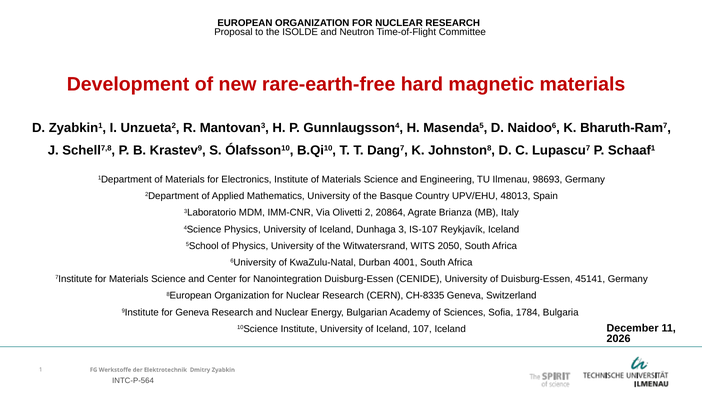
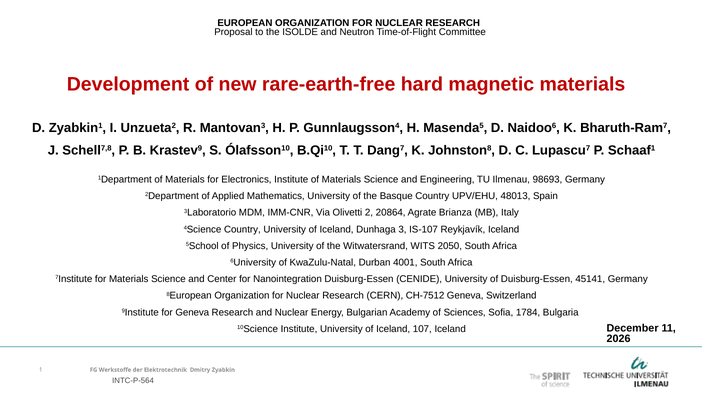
4Science Physics: Physics -> Country (242, 229)
CH-8335: CH-8335 -> CH-7512 (425, 296)
